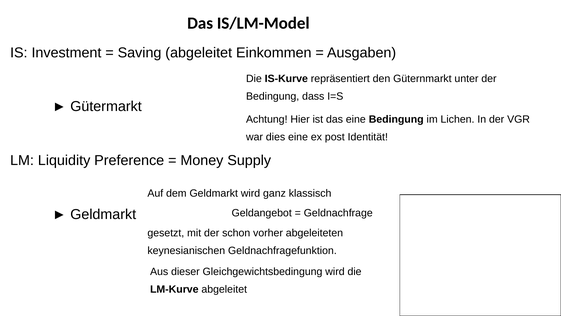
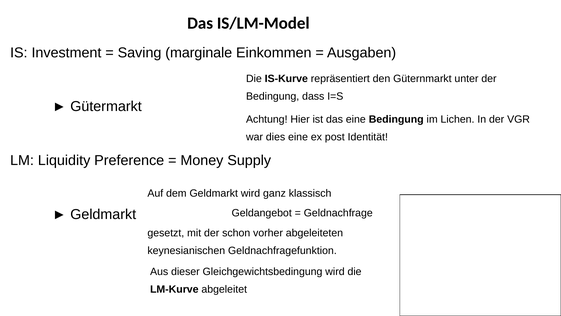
Saving abgeleitet: abgeleitet -> marginale (199, 53)
